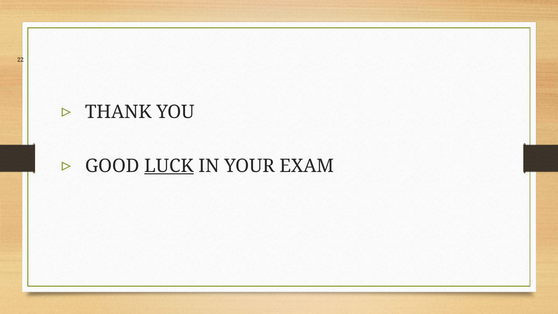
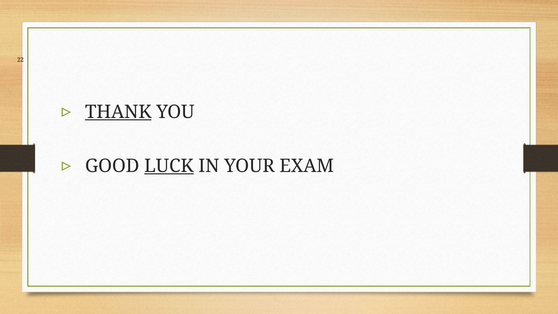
THANK underline: none -> present (118, 112)
